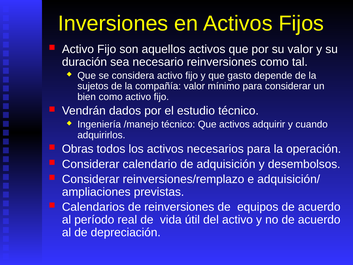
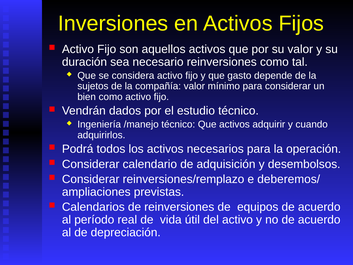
Obras: Obras -> Podrá (78, 149)
adquisición/: adquisición/ -> deberemos/ (289, 179)
